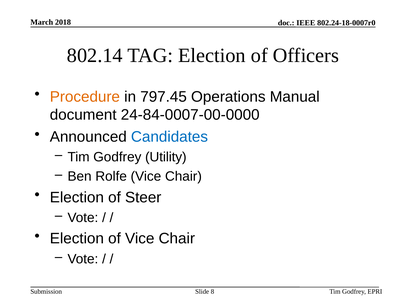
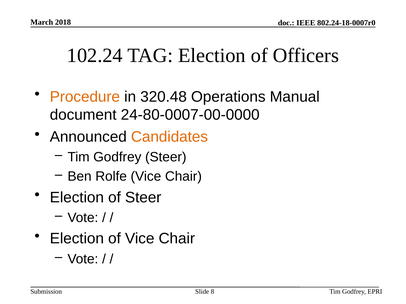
802.14: 802.14 -> 102.24 (95, 56)
797.45: 797.45 -> 320.48 (164, 97)
24-84-0007-00-0000: 24-84-0007-00-0000 -> 24-80-0007-00-0000 (190, 115)
Candidates colour: blue -> orange (169, 137)
Godfrey Utility: Utility -> Steer (166, 157)
